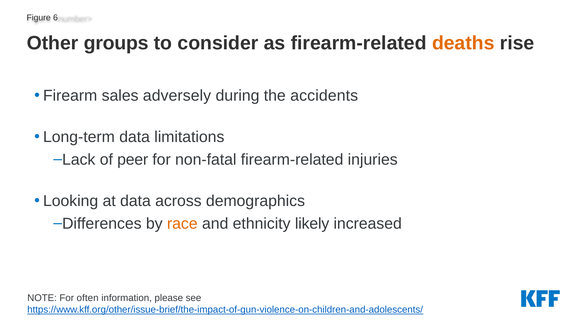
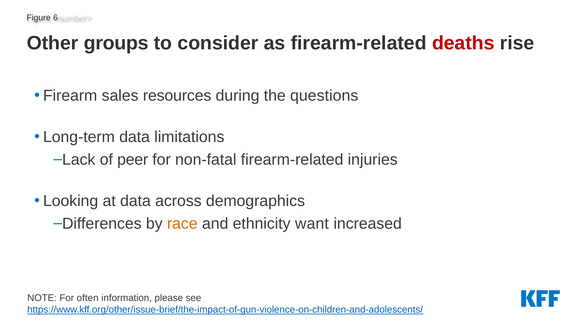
deaths colour: orange -> red (463, 43)
adversely: adversely -> resources (177, 96)
accidents: accidents -> questions (324, 96)
likely: likely -> want (312, 224)
